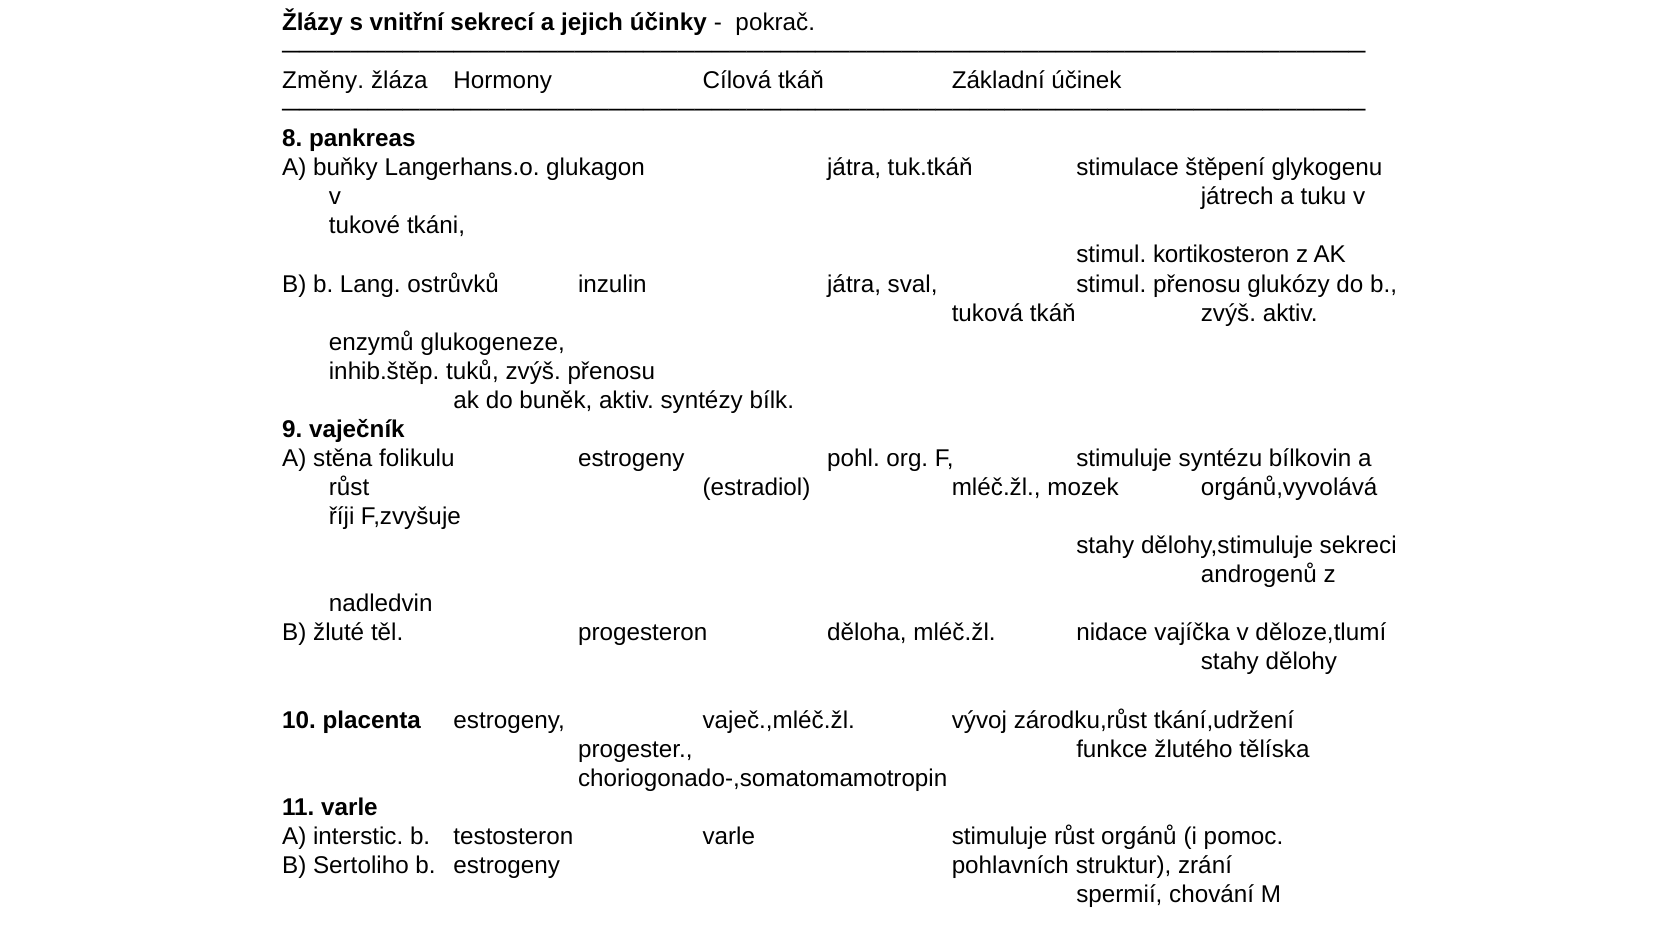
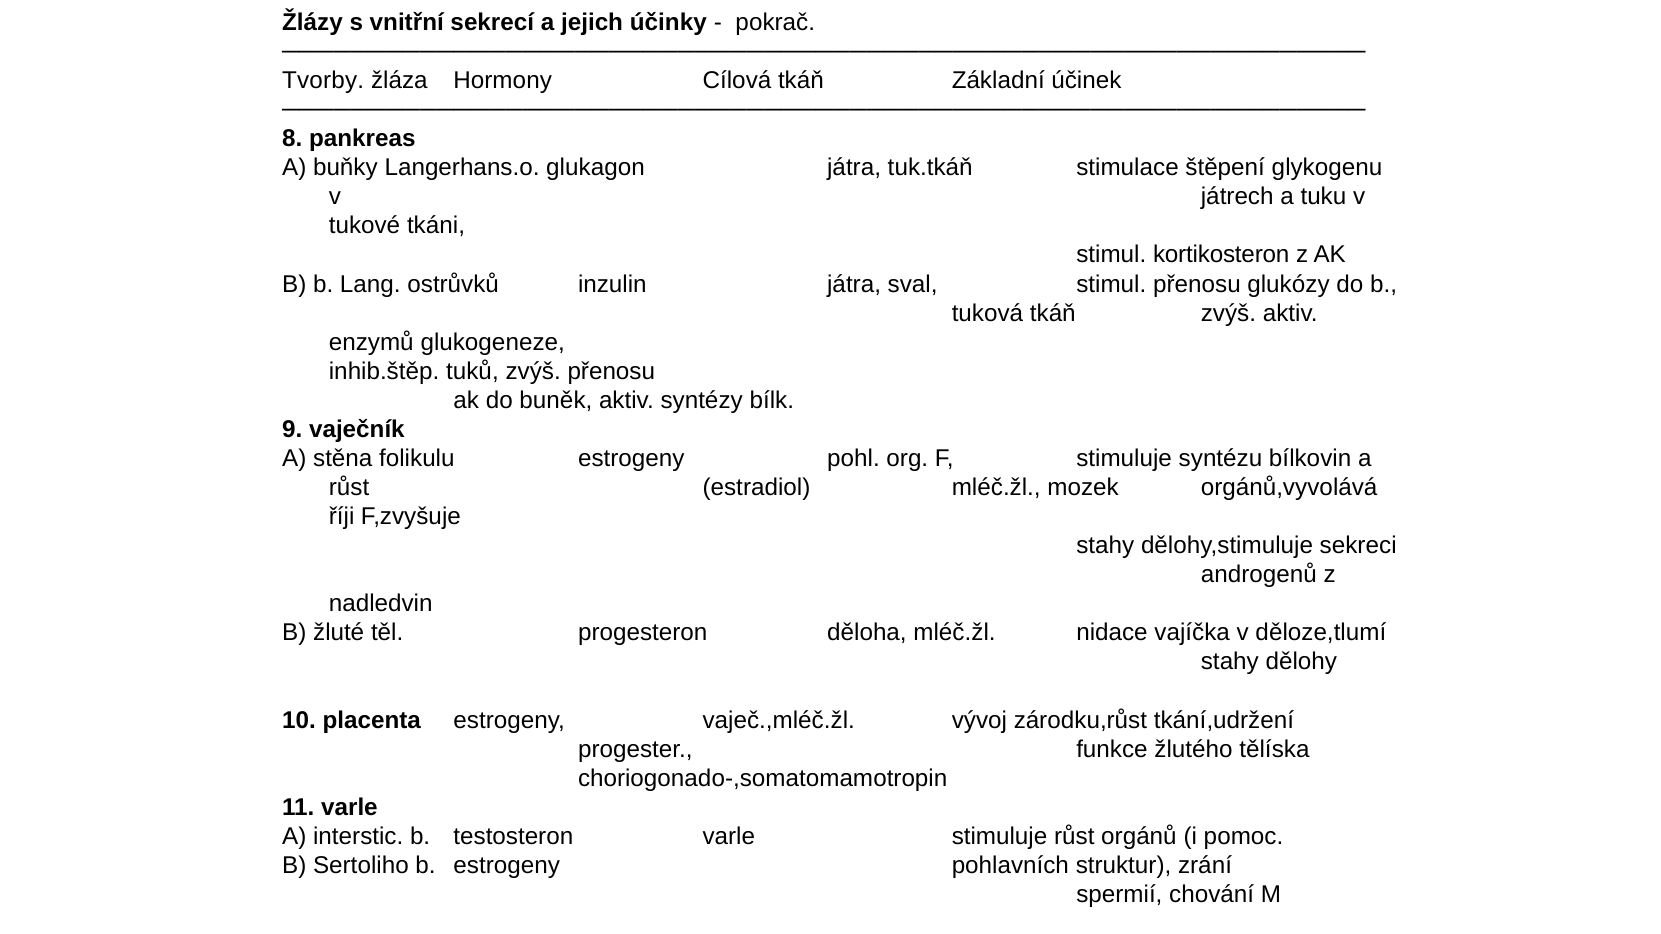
Změny: Změny -> Tvorby (323, 81)
